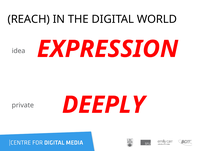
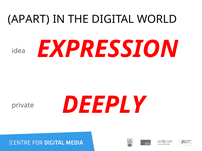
REACH: REACH -> APART (29, 19)
